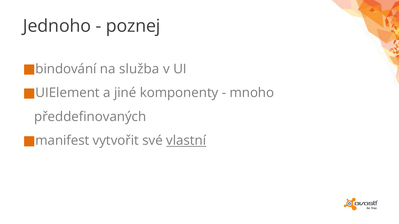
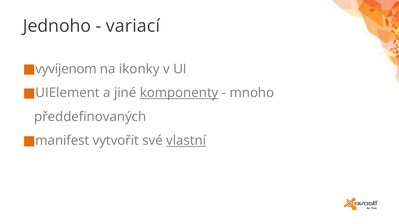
poznej: poznej -> variací (133, 26)
bindování: bindování -> vyvíjenom (66, 69)
služba: služba -> ikonky (139, 69)
komponenty underline: none -> present (179, 93)
